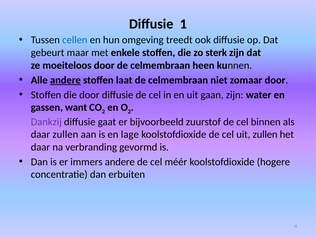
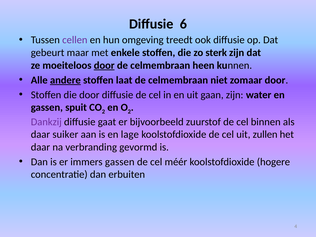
1: 1 -> 6 (183, 24)
cellen colour: blue -> purple (75, 40)
door underline: none -> present (104, 65)
want: want -> spuit (76, 107)
daar zullen: zullen -> suiker (65, 134)
immers andere: andere -> gassen (120, 162)
